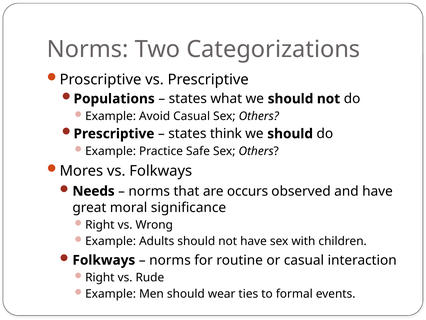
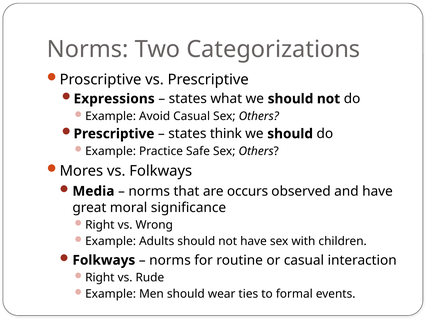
Populations: Populations -> Expressions (114, 99)
Needs: Needs -> Media (93, 191)
